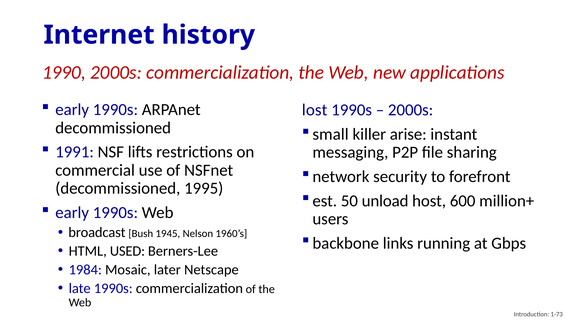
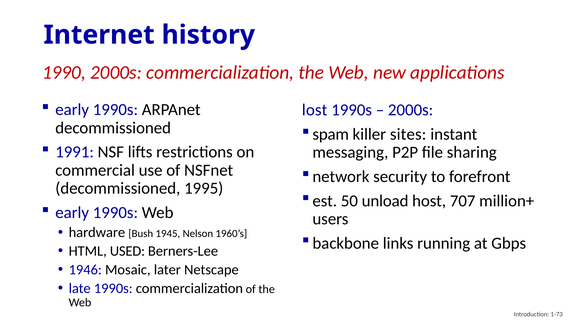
small: small -> spam (331, 134)
arise: arise -> sites (408, 134)
600: 600 -> 707 (463, 201)
broadcast: broadcast -> hardware (97, 233)
1984: 1984 -> 1946 (85, 270)
